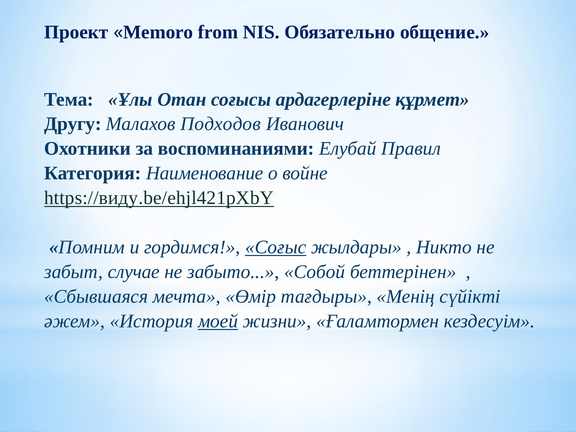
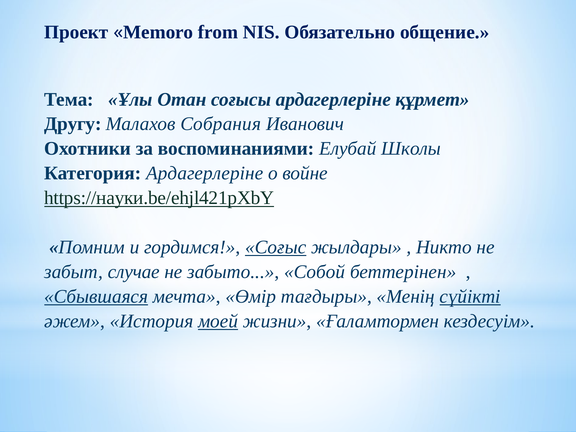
Подходов: Подходов -> Собрания (221, 124)
Правил: Правил -> Школы (411, 149)
Категория Наименование: Наименование -> Ардагерлеріне (205, 173)
https://виду.be/ehjl421pXbY: https://виду.be/ehjl421pXbY -> https://науки.be/ehjl421pXbY (159, 198)
Сбывшаяся underline: none -> present (96, 297)
сүйікті underline: none -> present (470, 297)
